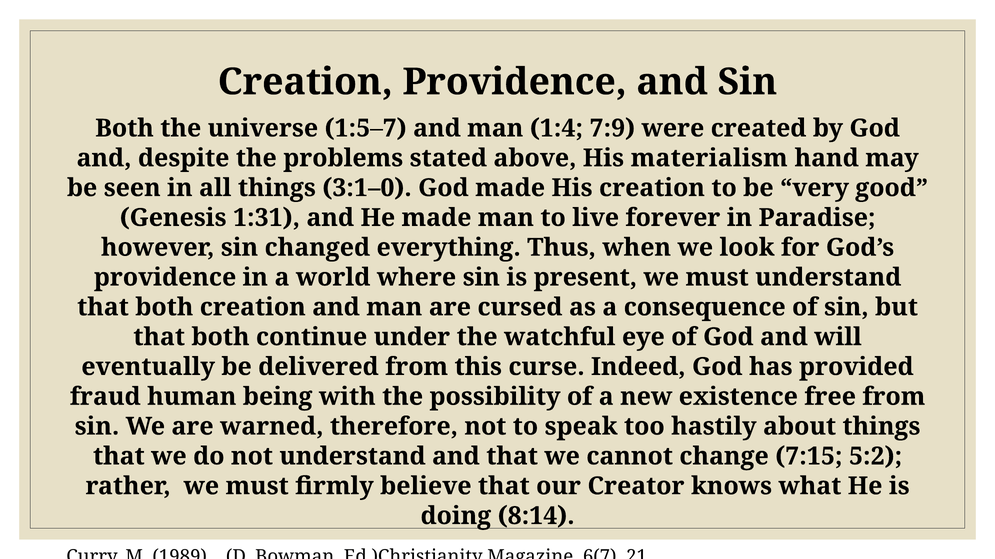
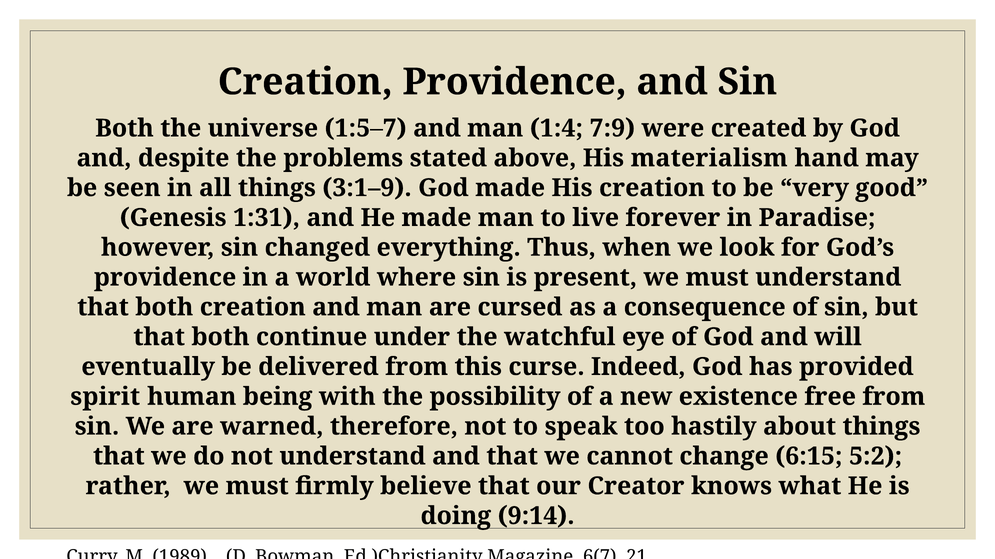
3:1–0: 3:1–0 -> 3:1–9 (367, 188)
fraud: fraud -> spirit (105, 397)
7:15: 7:15 -> 6:15 (809, 457)
8:14: 8:14 -> 9:14 (536, 516)
